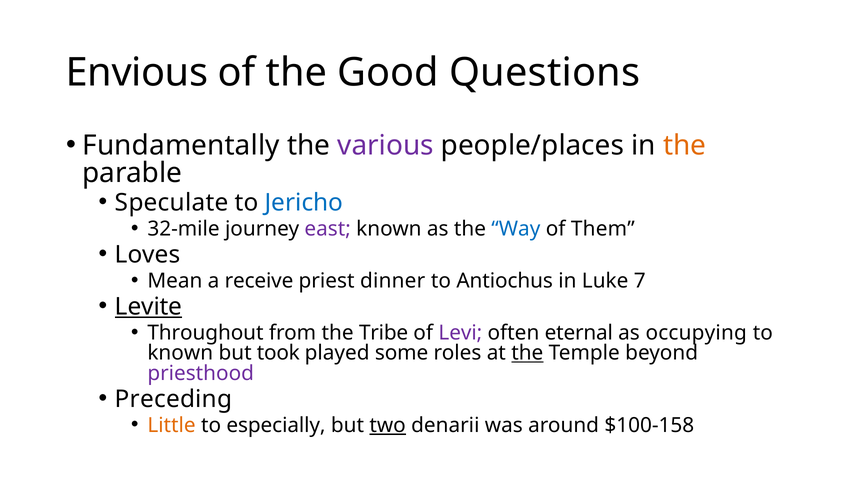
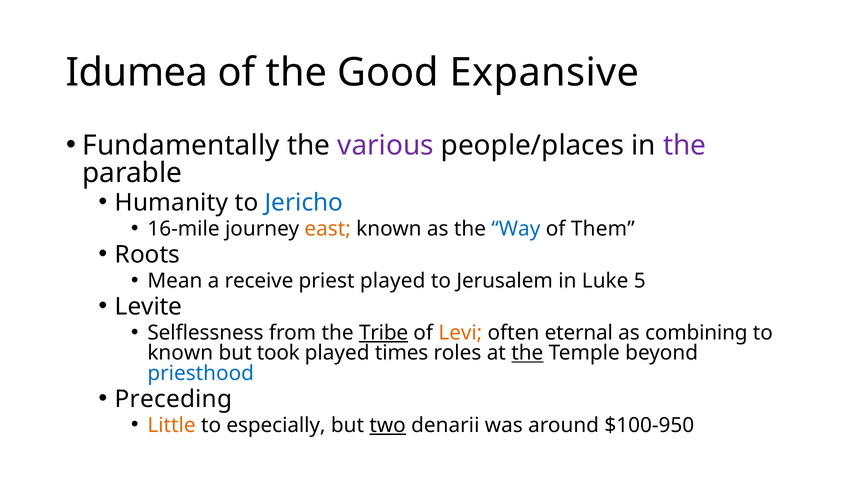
Envious: Envious -> Idumea (137, 73)
Questions: Questions -> Expansive (545, 73)
the colour: orange -> purple (685, 146)
Speculate: Speculate -> Humanity (172, 203)
32-mile: 32-mile -> 16-mile (184, 229)
east colour: purple -> orange (328, 229)
Loves: Loves -> Roots (148, 255)
priest dinner: dinner -> played (393, 281)
Antiochus: Antiochus -> Jerusalem (505, 281)
7: 7 -> 5 (640, 281)
Levite underline: present -> none (149, 306)
Throughout: Throughout -> Selflessness (205, 333)
Tribe underline: none -> present (384, 333)
Levi colour: purple -> orange (460, 333)
occupying: occupying -> combining (696, 333)
some: some -> times (402, 353)
priesthood colour: purple -> blue (201, 373)
$100-158: $100-158 -> $100-950 (649, 425)
